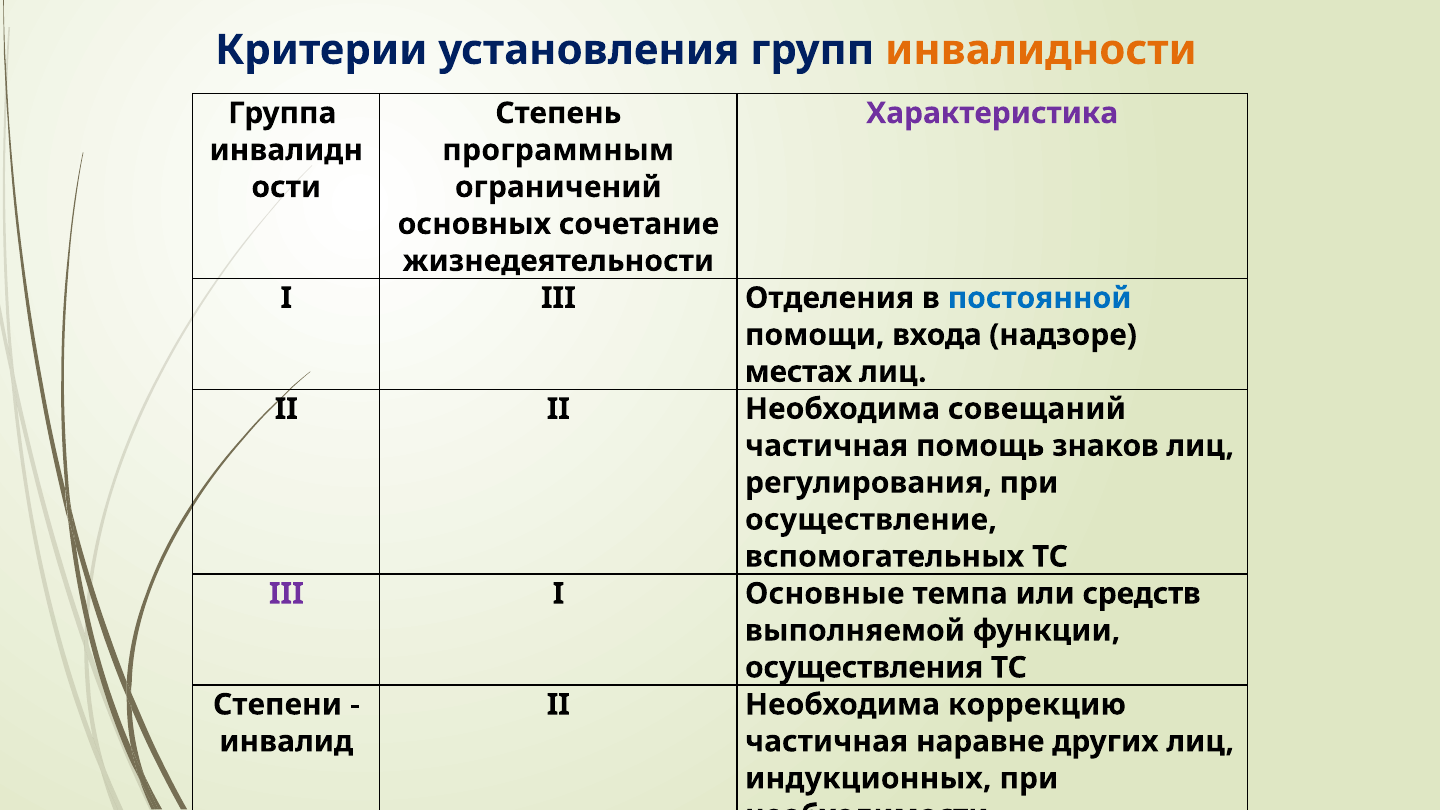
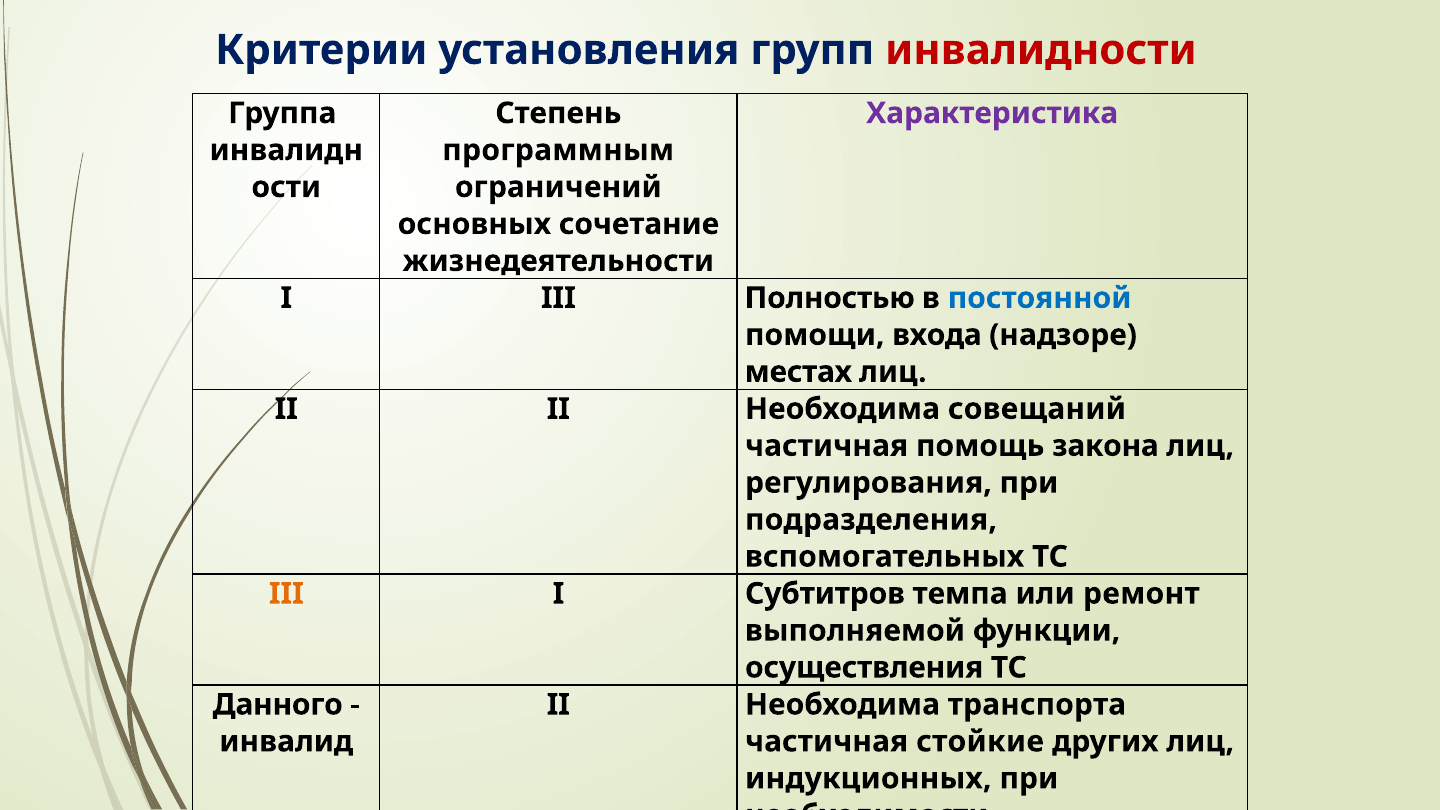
инвалидности colour: orange -> red (1041, 50)
Отделения: Отделения -> Полностью (830, 298)
знаков: знаков -> закона (1105, 446)
осуществление: осуществление -> подразделения (871, 520)
III colour: purple -> orange (286, 594)
Основные: Основные -> Субтитров (825, 594)
средств: средств -> ремонт (1141, 594)
Степени: Степени -> Данного (278, 705)
коррекцию: коррекцию -> транспорта (1037, 705)
наравне: наравне -> стойкие (980, 742)
